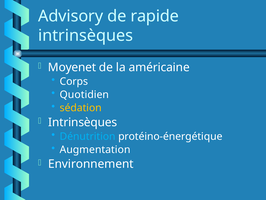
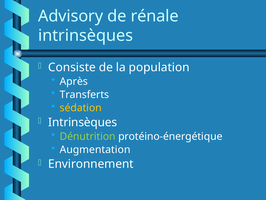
rapide: rapide -> rénale (155, 16)
Moyenet: Moyenet -> Consiste (72, 67)
américaine: américaine -> population (159, 67)
Corps: Corps -> Après (74, 81)
Quotidien: Quotidien -> Transferts (84, 94)
Dénutrition colour: light blue -> light green (88, 136)
